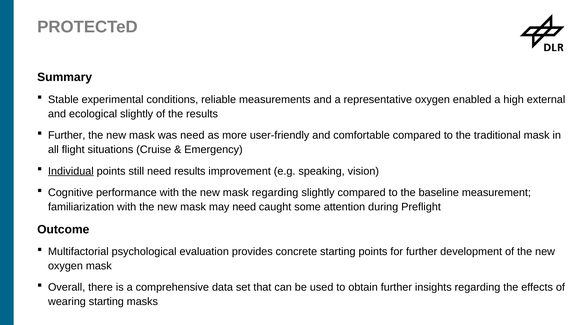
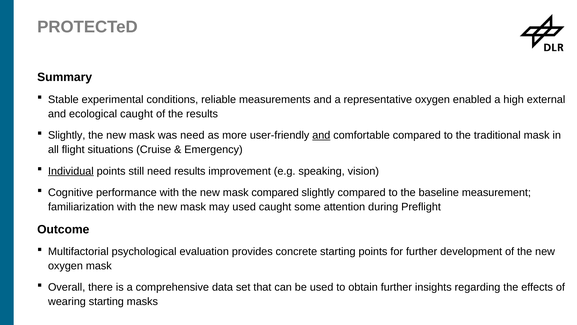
ecological slightly: slightly -> caught (137, 114)
Further: Further -> Slightly (67, 135)
and underline: none -> present (321, 135)
mask regarding: regarding -> compared (275, 192)
may need: need -> used (244, 207)
